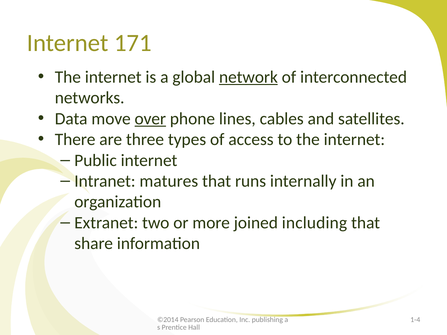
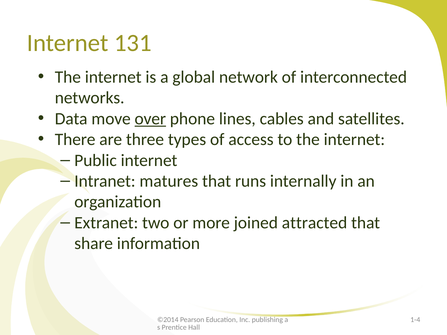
171: 171 -> 131 (133, 43)
network underline: present -> none (248, 77)
including: including -> attracted (315, 223)
